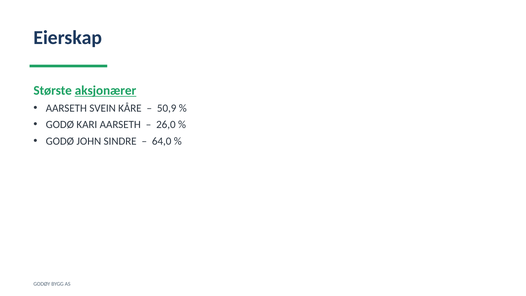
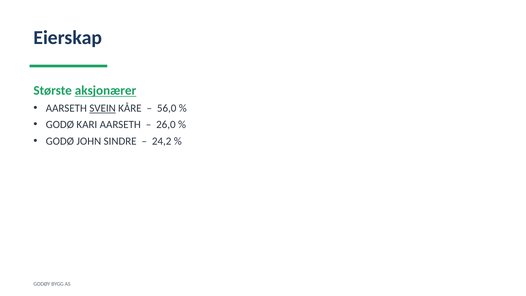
SVEIN underline: none -> present (103, 108)
50,9: 50,9 -> 56,0 (167, 108)
64,0: 64,0 -> 24,2 (162, 141)
